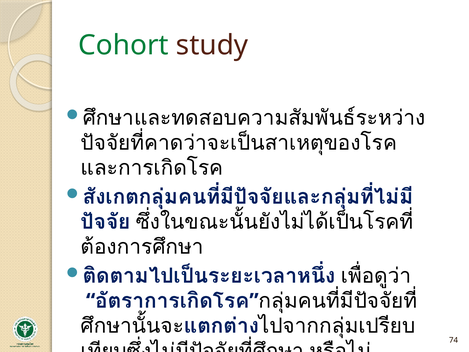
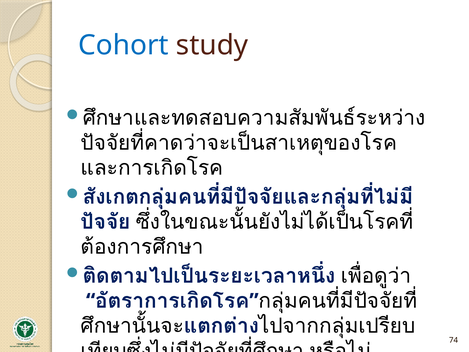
Cohort colour: green -> blue (123, 45)
